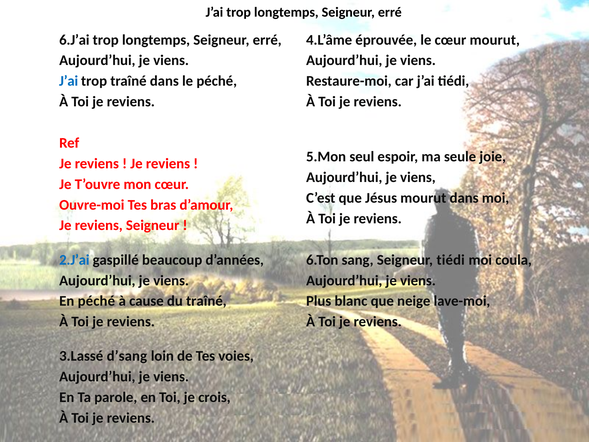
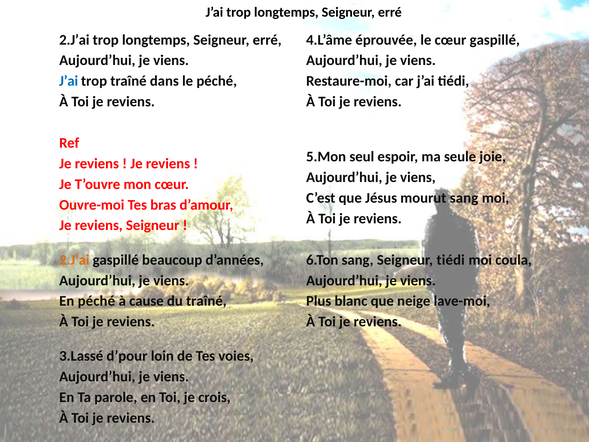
6.J’ai: 6.J’ai -> 2.J’ai (74, 40)
cœur mourut: mourut -> gaspillé (495, 40)
mourut dans: dans -> sang (464, 198)
2.J’ai colour: blue -> orange (74, 260)
d’sang: d’sang -> d’pour (127, 356)
